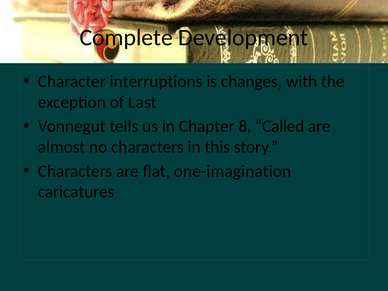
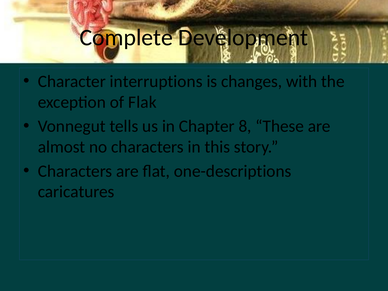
Last: Last -> Flak (142, 102)
Called: Called -> These (280, 126)
one-imagination: one-imagination -> one-descriptions (233, 171)
